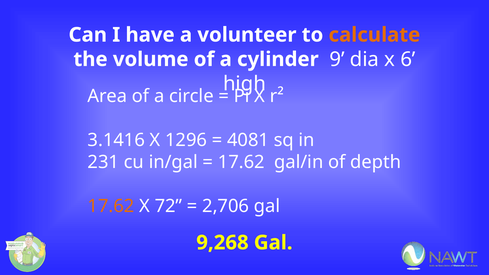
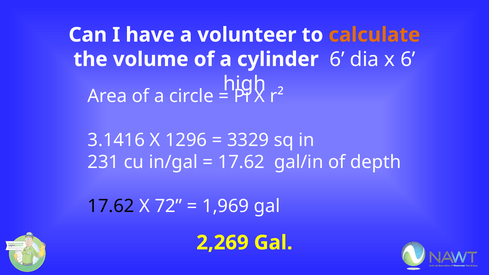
cylinder 9: 9 -> 6 (337, 59)
4081: 4081 -> 3329 (248, 140)
17.62 colour: orange -> black (111, 206)
2,706: 2,706 -> 1,969 (226, 206)
9,268: 9,268 -> 2,269 (222, 243)
